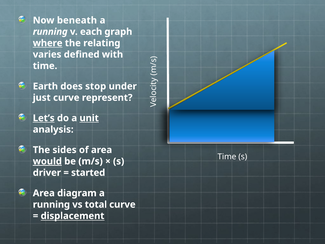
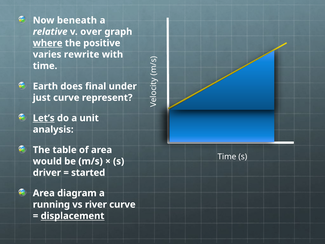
running: running -> relative (50, 32)
each: each -> over (91, 32)
relating: relating -> positive (102, 43)
defined: defined -> rewrite (82, 54)
stop: stop -> final (96, 86)
unit underline: present -> none (89, 118)
sides: sides -> table (65, 150)
would underline: present -> none (47, 161)
total: total -> river (96, 204)
